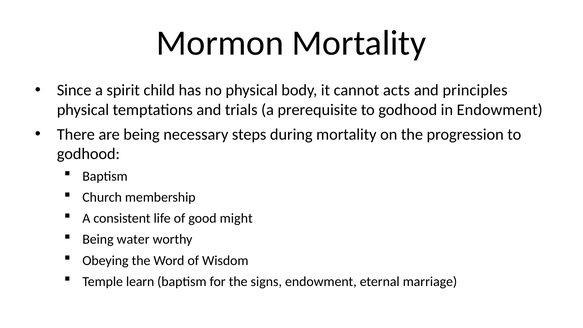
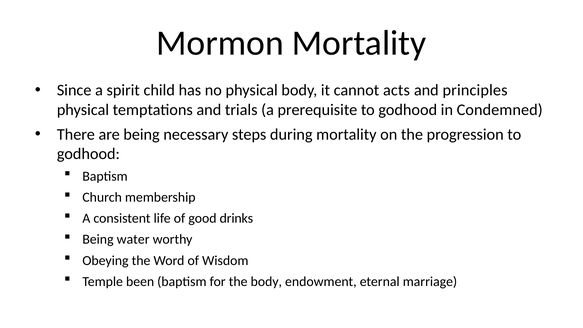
in Endowment: Endowment -> Condemned (500, 110)
might: might -> drinks (236, 218)
learn: learn -> been (140, 282)
the signs: signs -> body (266, 282)
